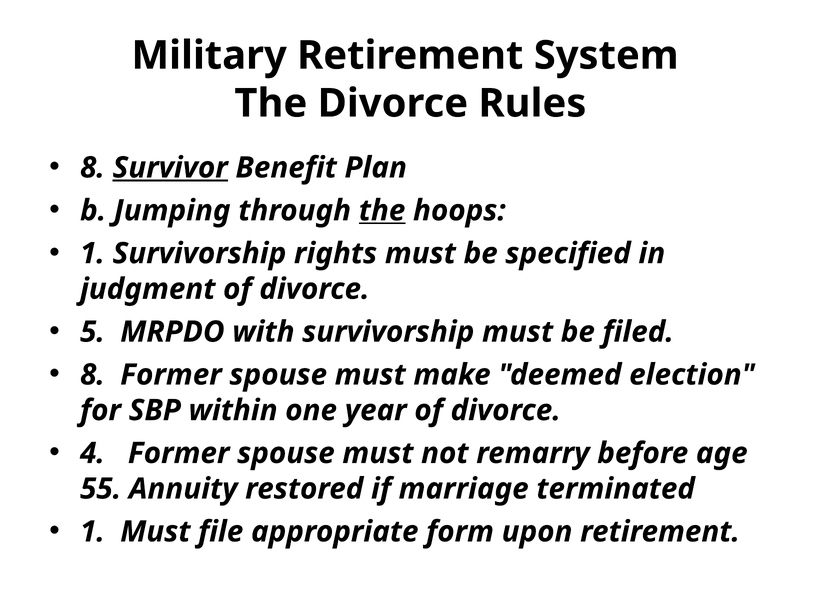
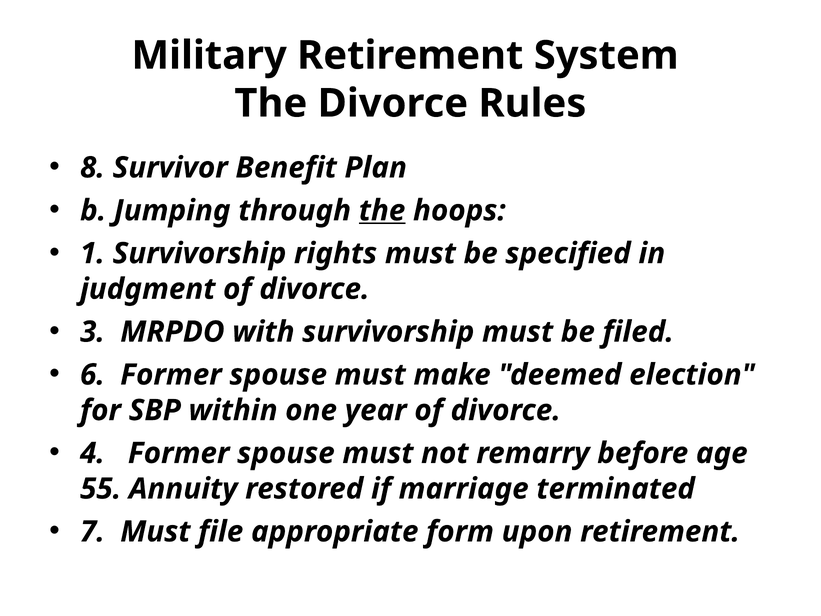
Survivor underline: present -> none (170, 168)
5: 5 -> 3 (92, 332)
8: 8 -> 6 (92, 375)
1: 1 -> 7 (92, 531)
